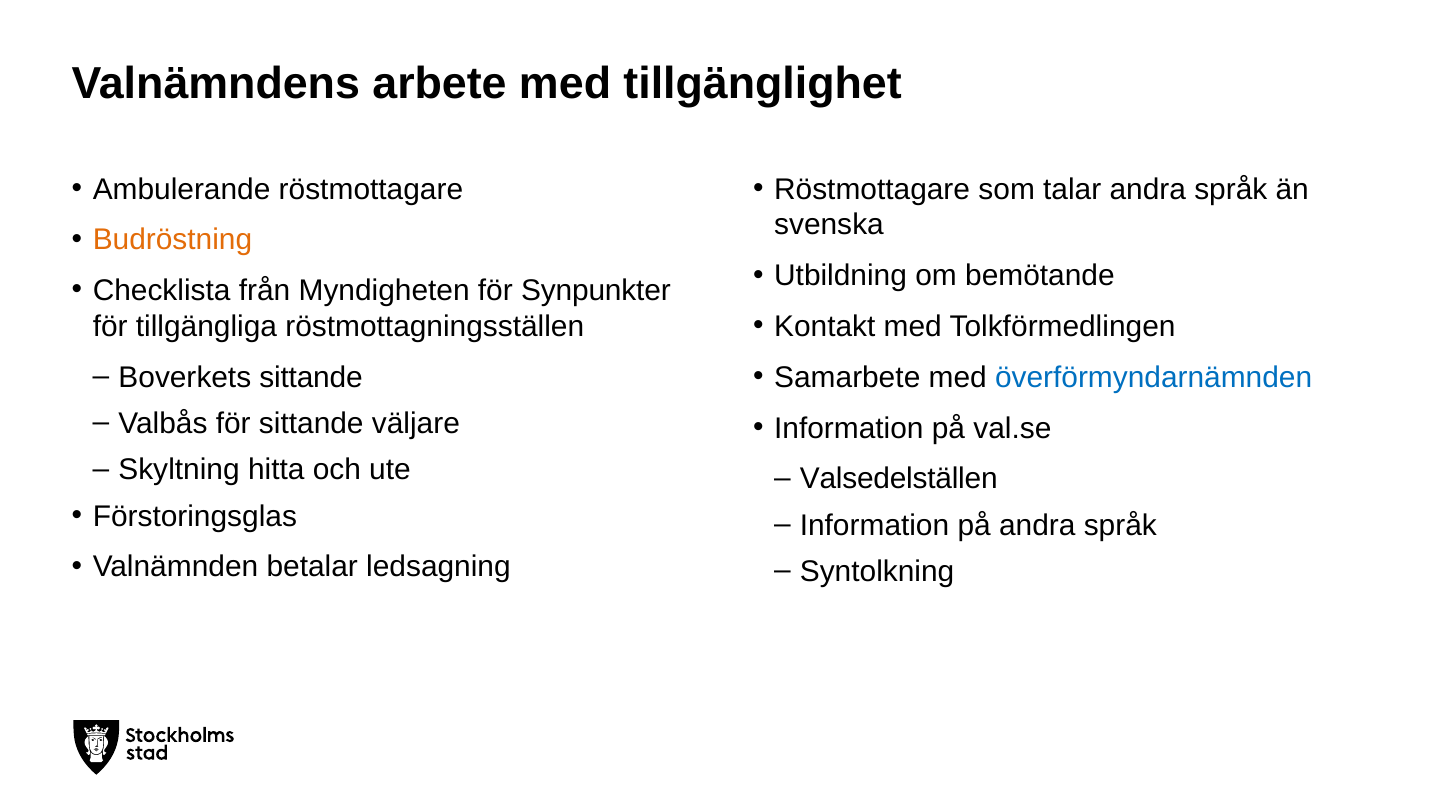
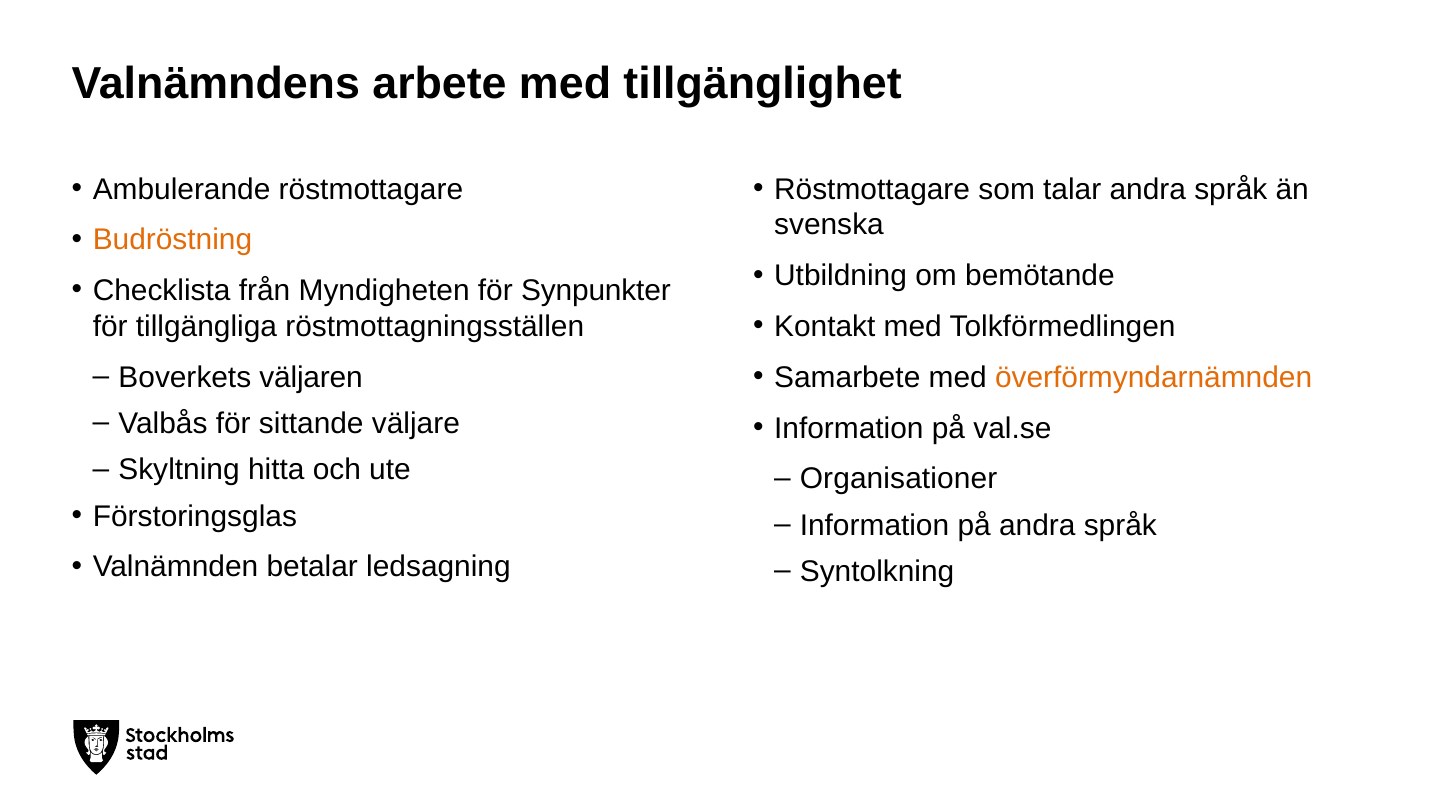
Boverkets sittande: sittande -> väljaren (311, 377)
överförmyndarnämnden colour: blue -> orange (1154, 377)
Valsedelställen: Valsedelställen -> Organisationer (899, 479)
